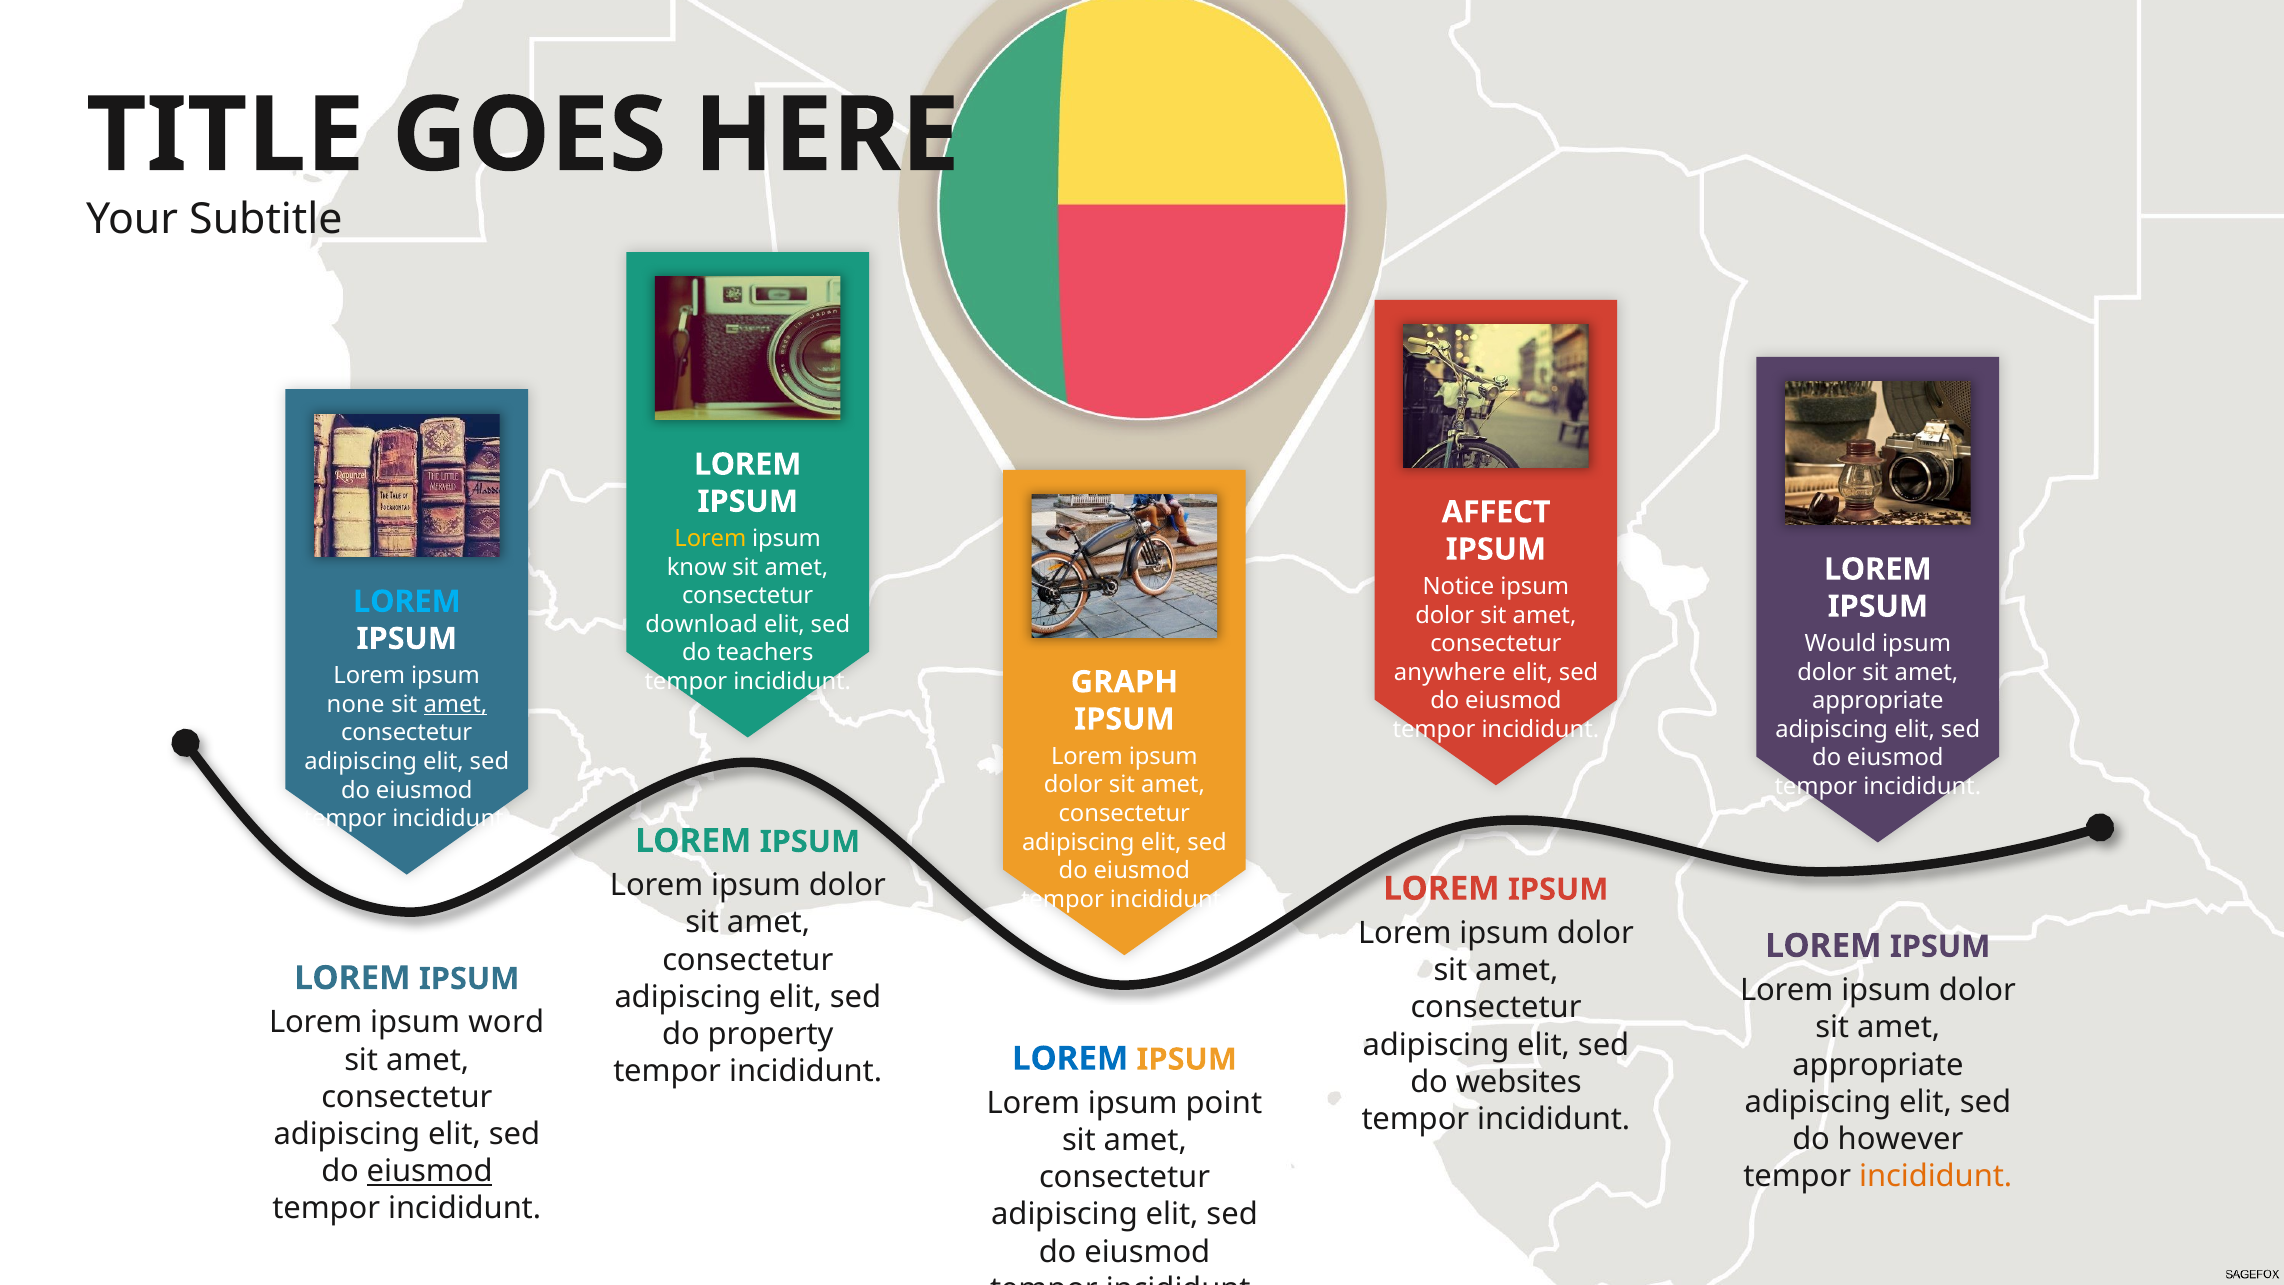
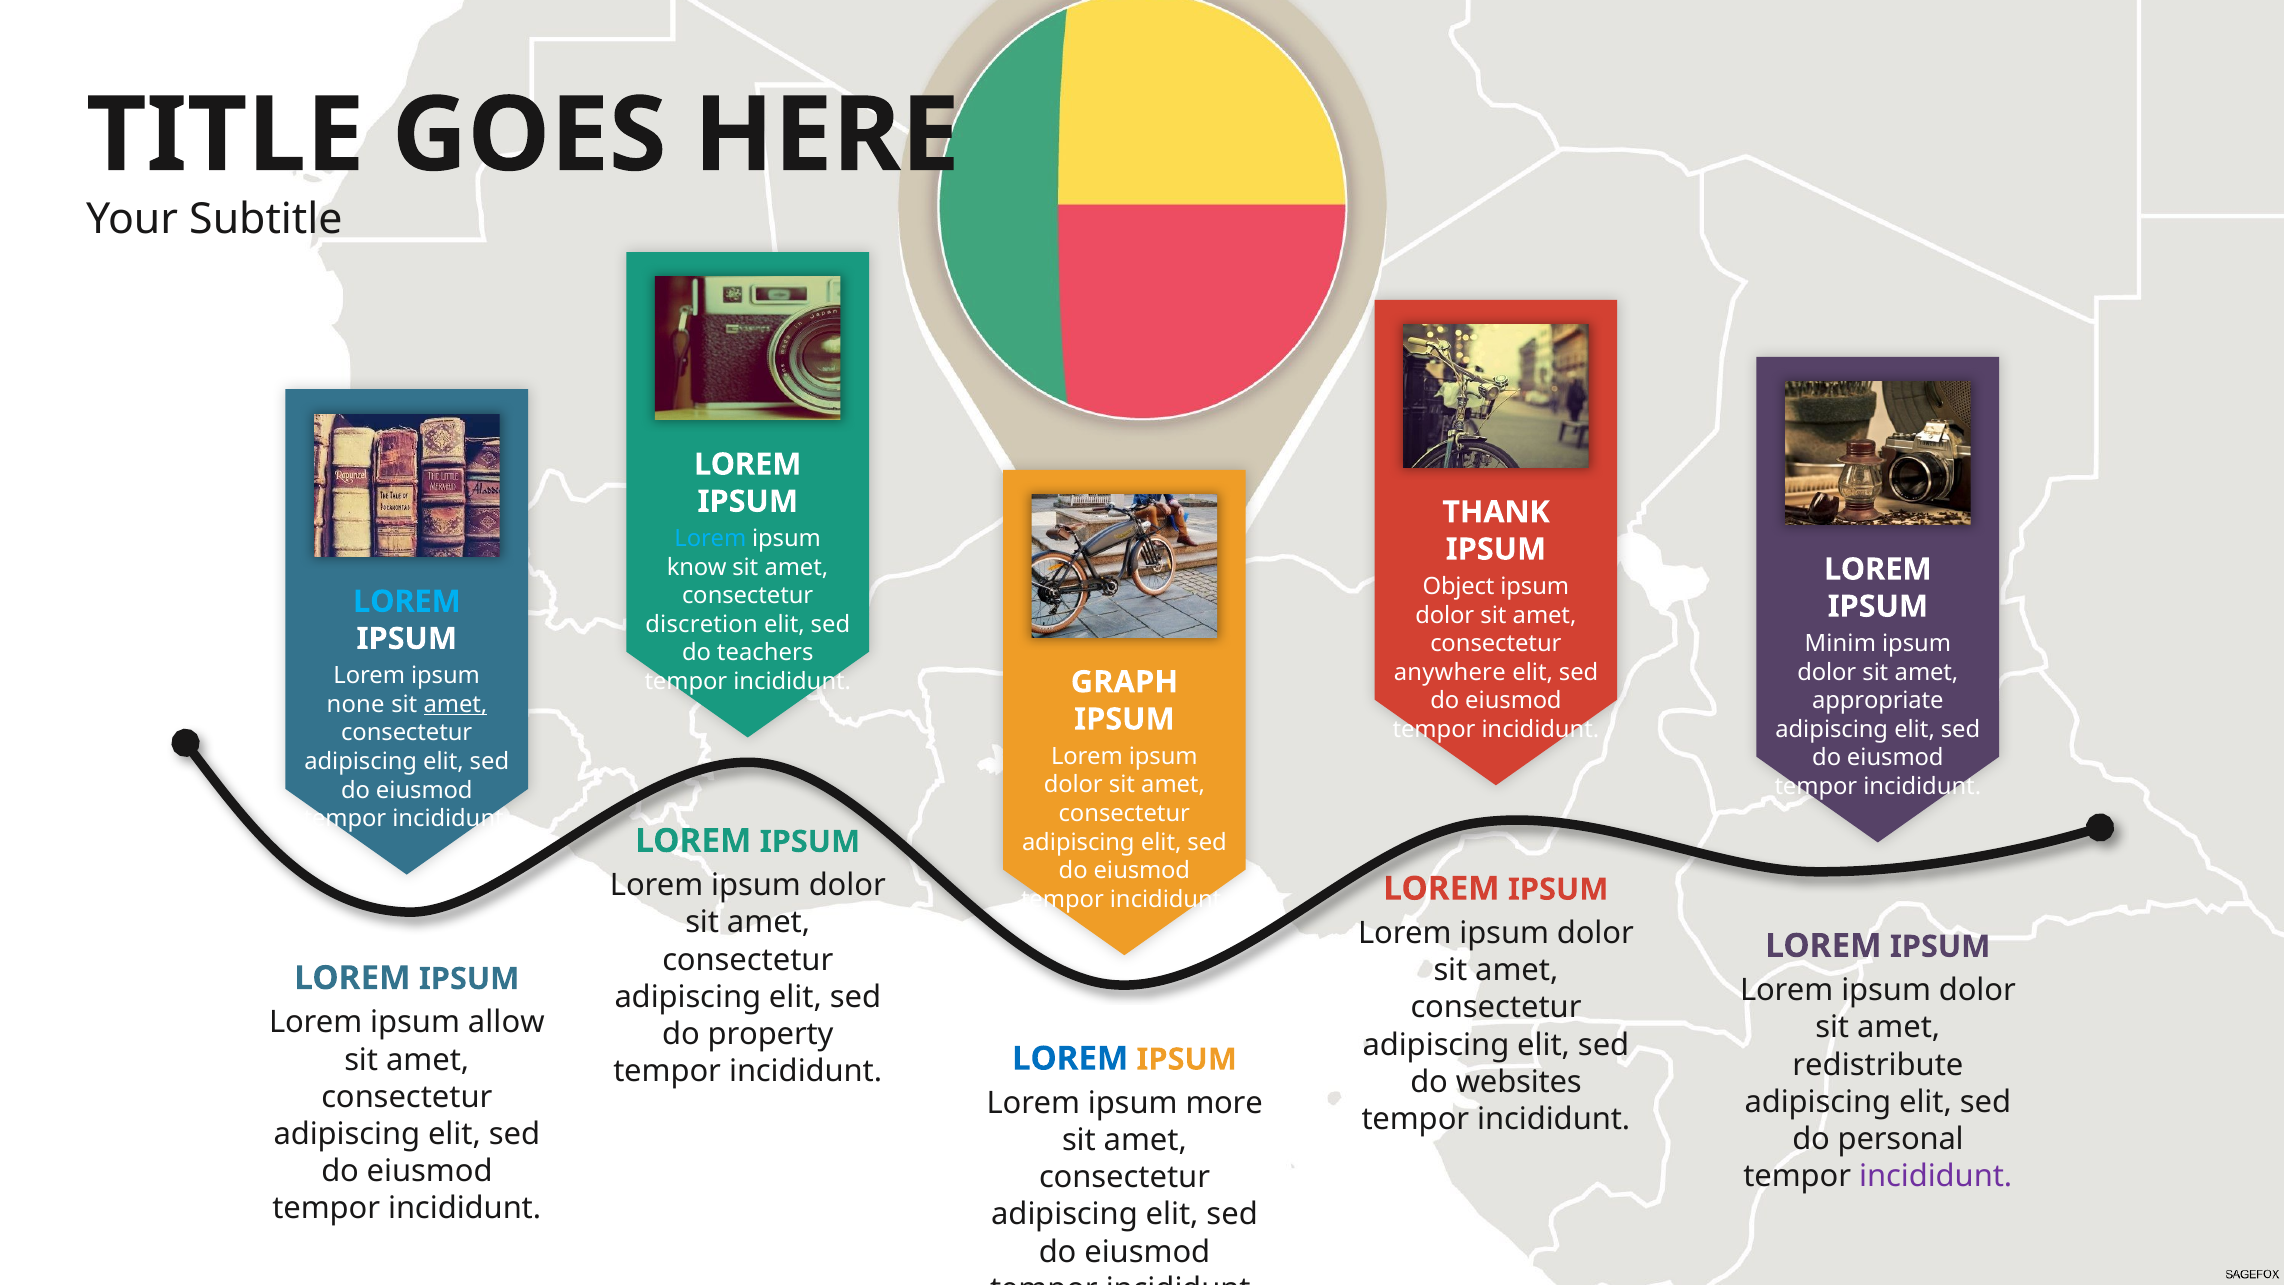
AFFECT: AFFECT -> THANK (1496, 512)
Lorem colour: yellow -> light blue (710, 539)
Notice: Notice -> Object (1459, 586)
download: download -> discretion (702, 624)
Would: Would -> Minim (1840, 644)
word: word -> allow (506, 1022)
appropriate: appropriate -> redistribute (1878, 1065)
point: point -> more (1224, 1103)
however: however -> personal (1901, 1139)
eiusmod underline: present -> none (430, 1171)
incididunt colour: orange -> purple (1936, 1176)
